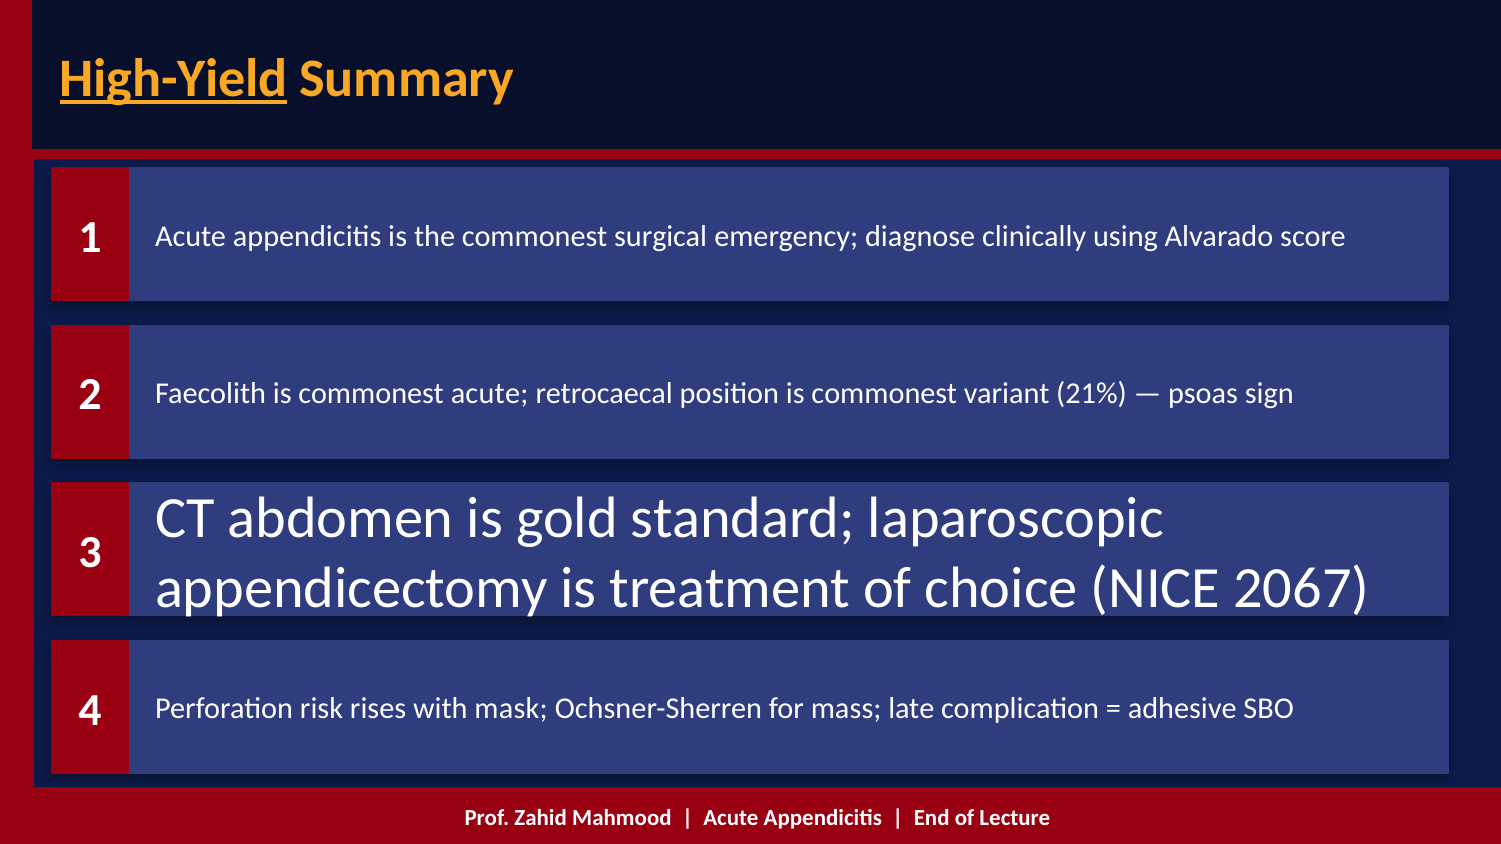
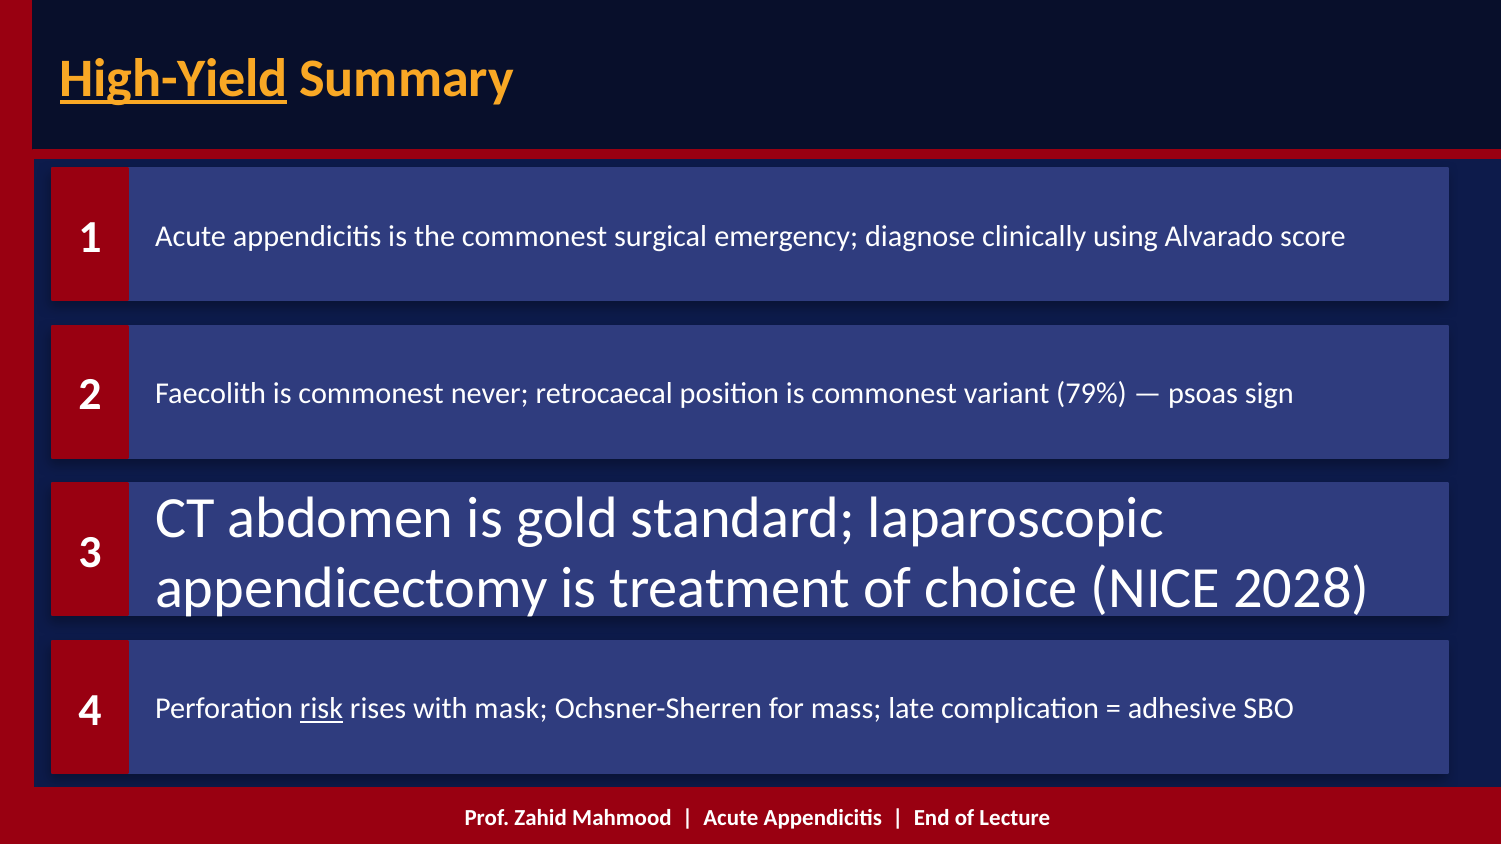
commonest acute: acute -> never (490, 394)
21%: 21% -> 79% (1092, 394)
2067: 2067 -> 2028 (1301, 588)
risk underline: none -> present (321, 709)
